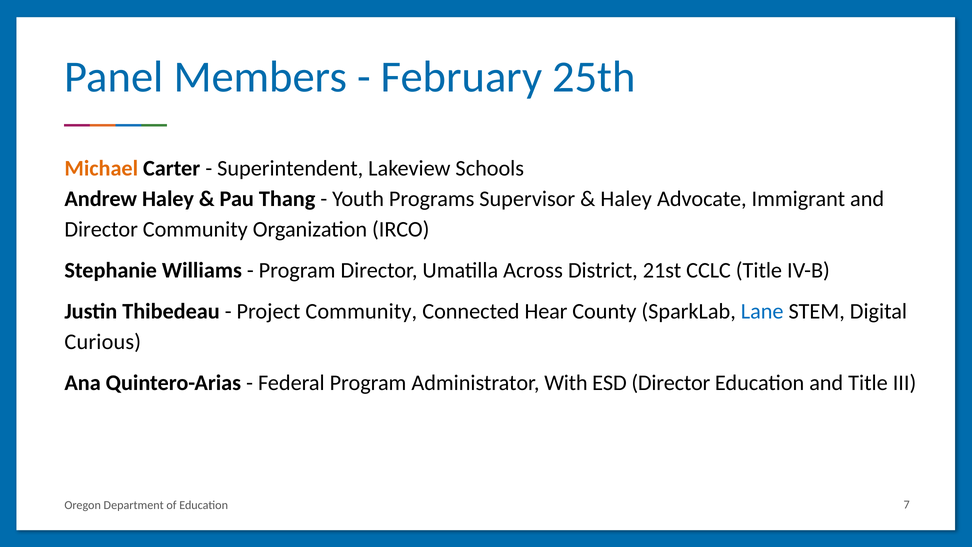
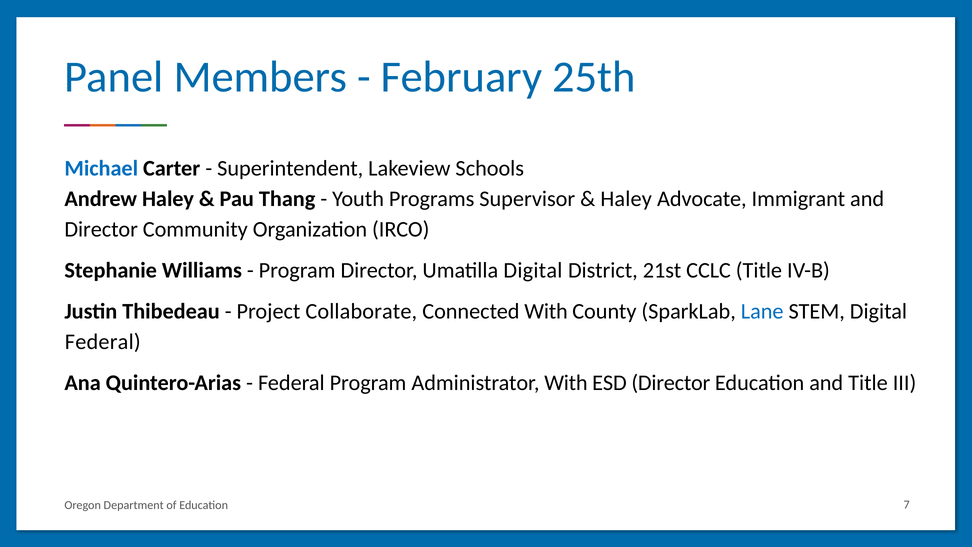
Michael colour: orange -> blue (101, 168)
Umatilla Across: Across -> Digital (533, 270)
Project Community: Community -> Collaborate (361, 311)
Connected Hear: Hear -> With (546, 311)
Curious: Curious -> Federal (103, 342)
